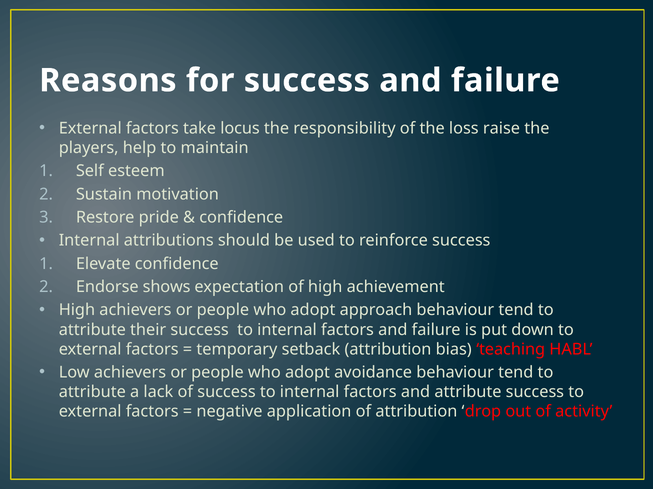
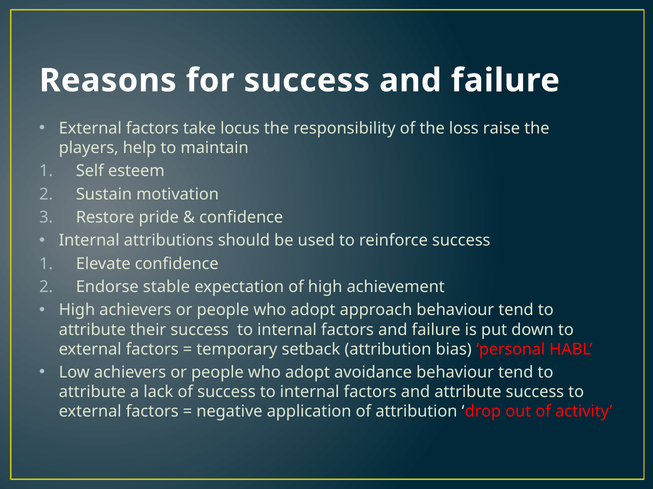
shows: shows -> stable (166, 287)
teaching: teaching -> personal (511, 350)
